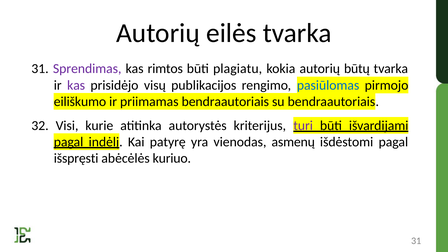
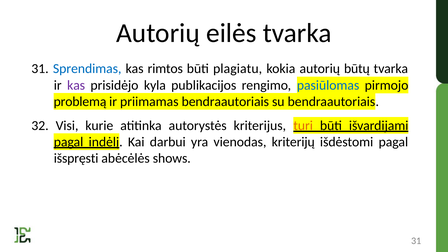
Sprendimas colour: purple -> blue (87, 69)
visų: visų -> kyla (155, 85)
eiliškumo: eiliškumo -> problemą (80, 102)
turi colour: purple -> orange (303, 125)
patyrę: patyrę -> darbui (168, 142)
asmenų: asmenų -> kriterijų (293, 142)
kuriuo: kuriuo -> shows (172, 158)
